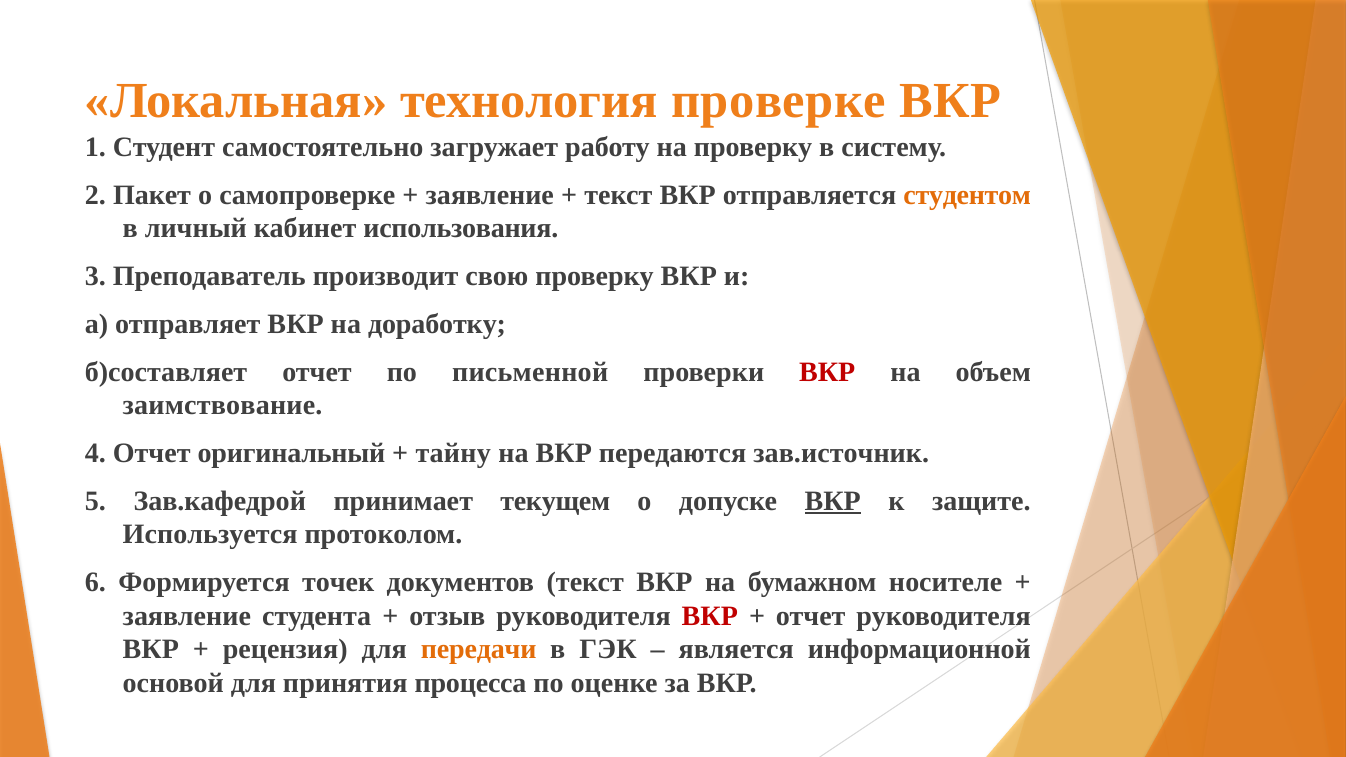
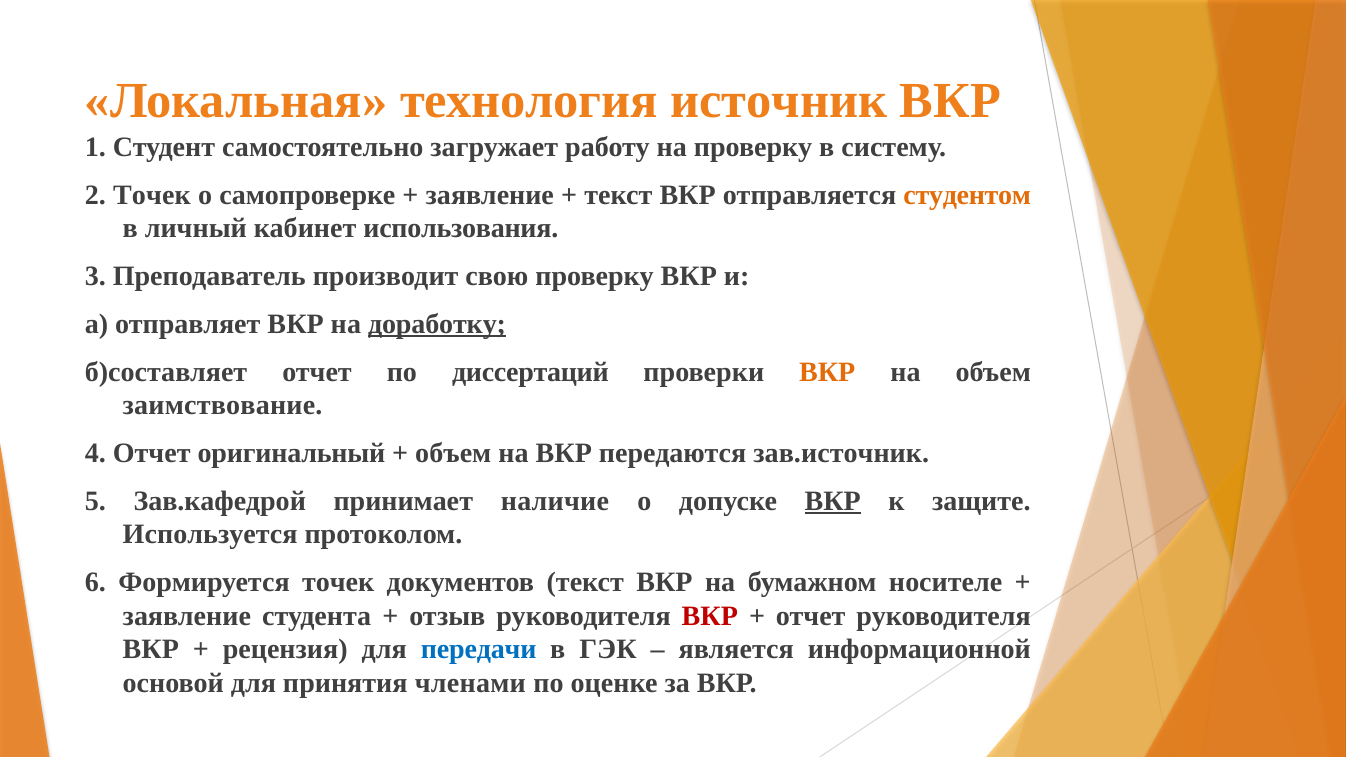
проверке: проверке -> источник (779, 101)
2 Пакет: Пакет -> Точек (152, 195)
доработку underline: none -> present (437, 324)
письменной: письменной -> диссертаций (530, 372)
ВКР colour: red -> orange (827, 372)
тайну: тайну -> объем (453, 453)
текущем: текущем -> наличие (555, 501)
передачи colour: orange -> blue (479, 650)
процесса: процесса -> членами (470, 683)
